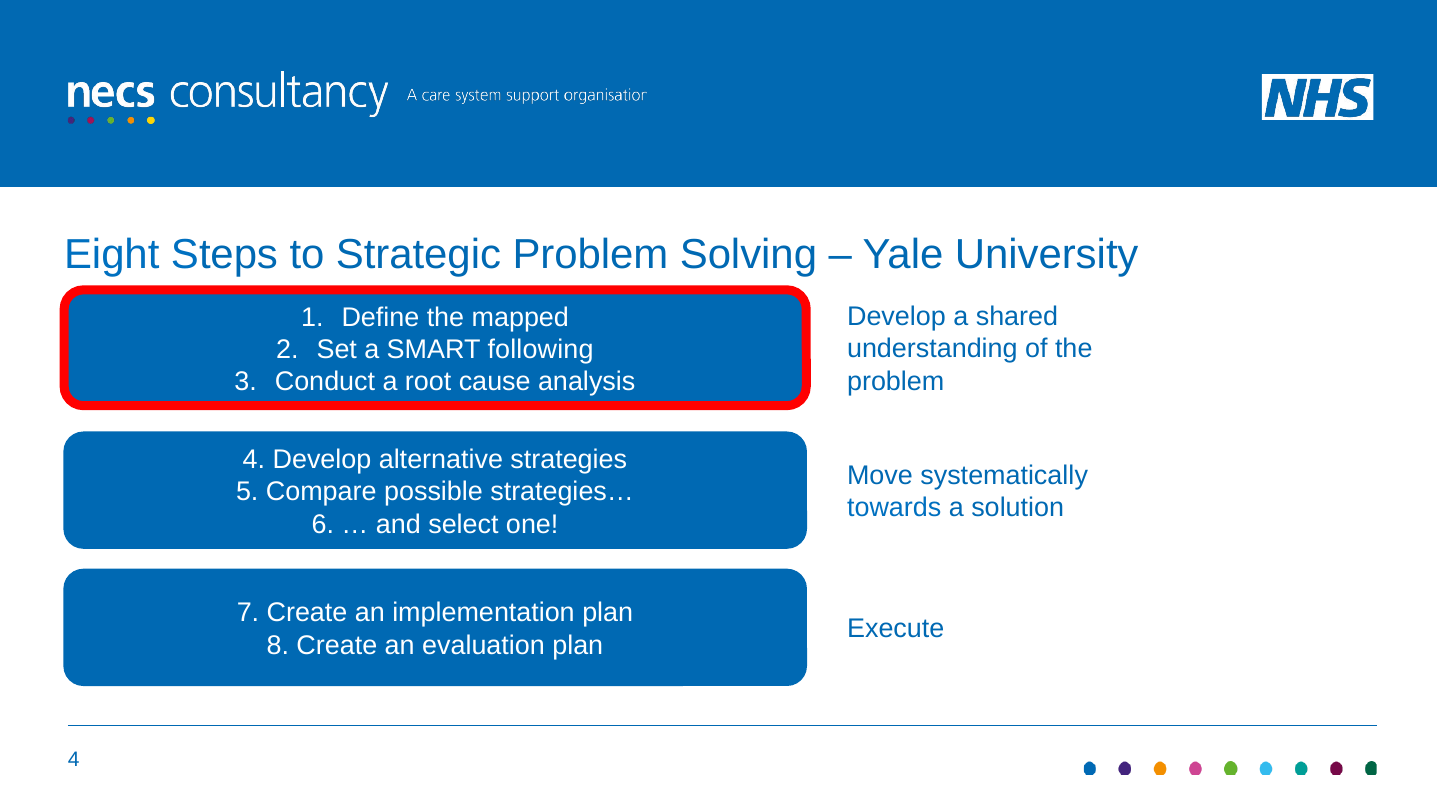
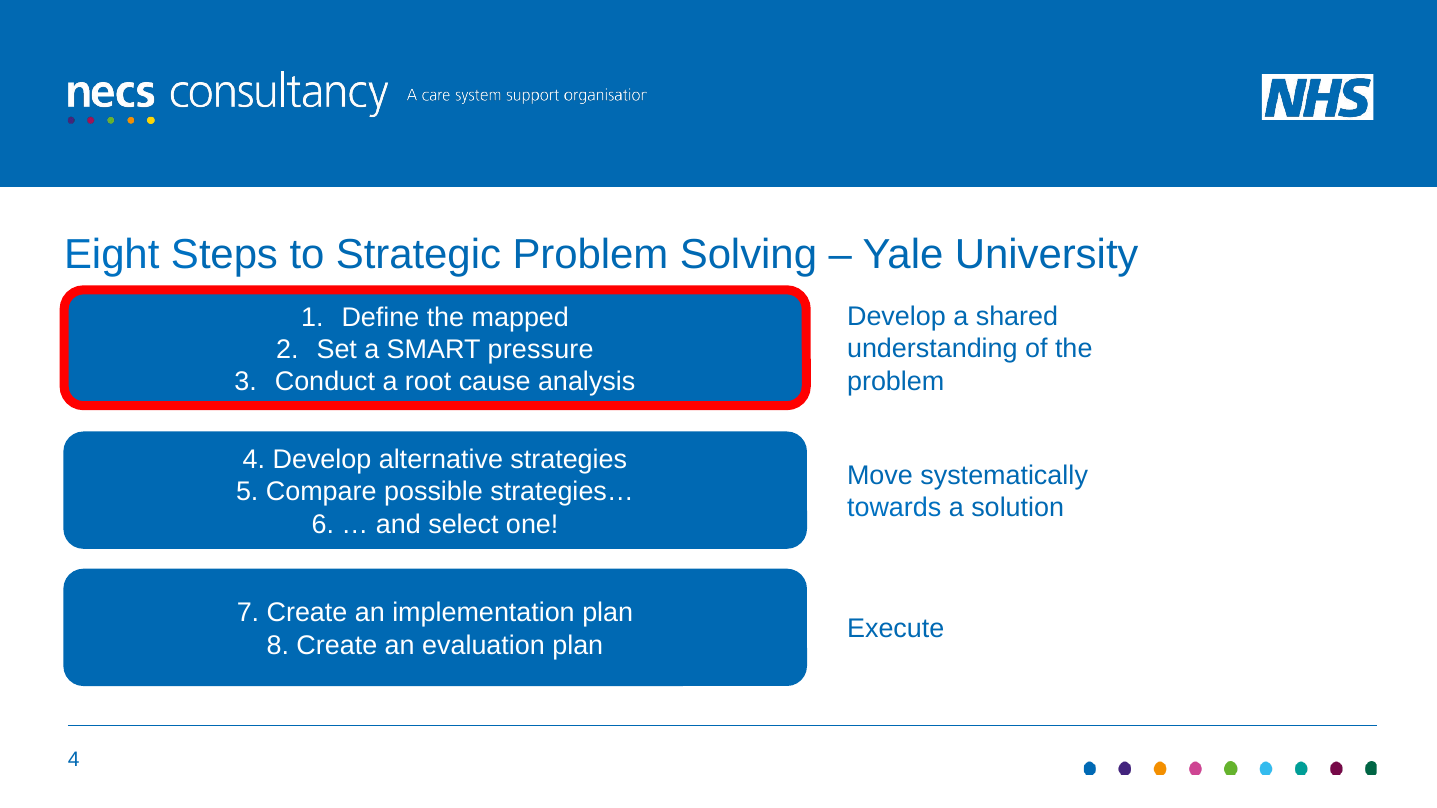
following: following -> pressure (541, 350)
